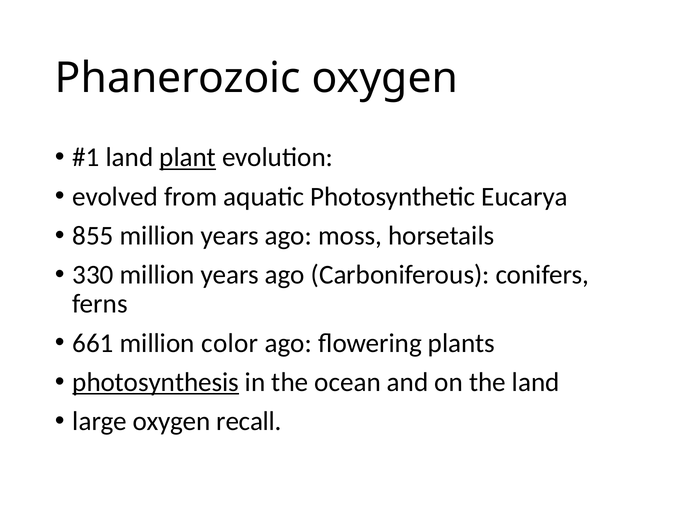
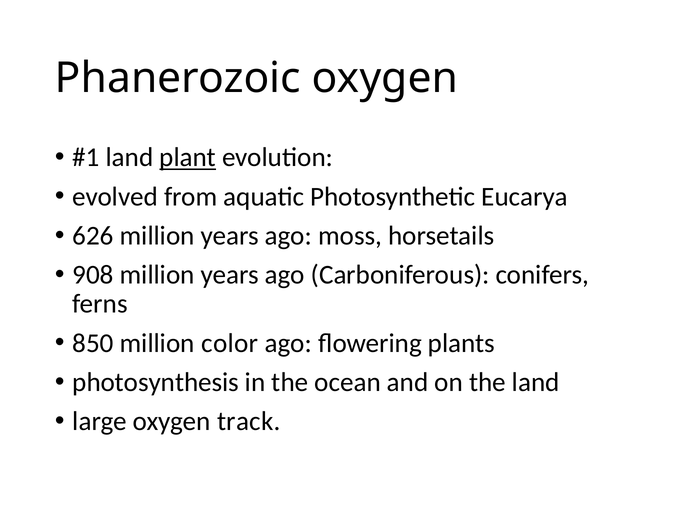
855: 855 -> 626 (93, 235)
330: 330 -> 908 (93, 274)
661: 661 -> 850 (93, 343)
photosynthesis underline: present -> none (156, 382)
recall: recall -> track (249, 421)
